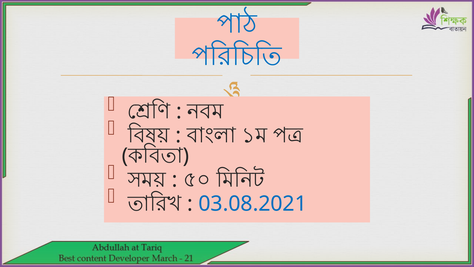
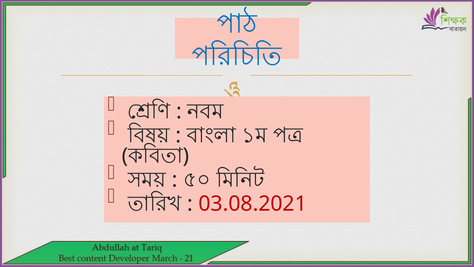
03.08.2021 colour: blue -> red (253, 203)
